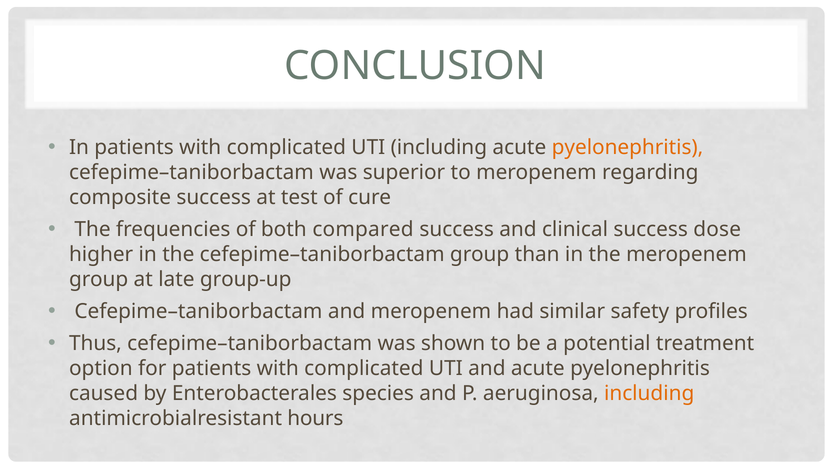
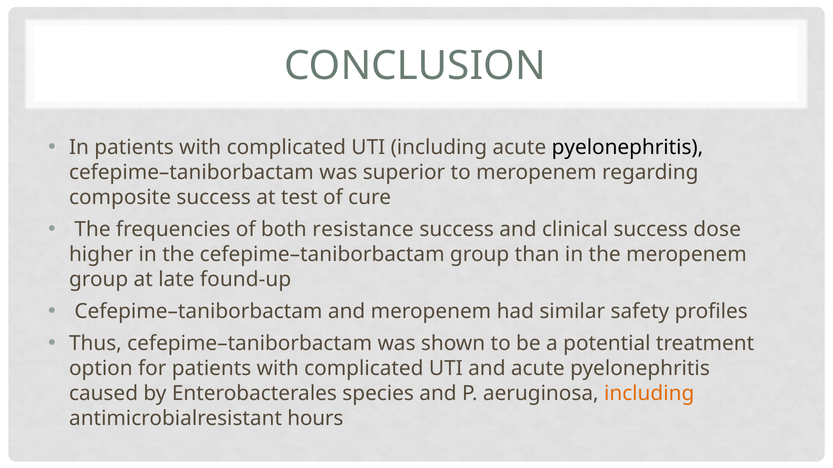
pyelonephritis colour: orange -> black (627, 147)
compared: compared -> resistance (363, 230)
group-up: group-up -> found-up (246, 280)
